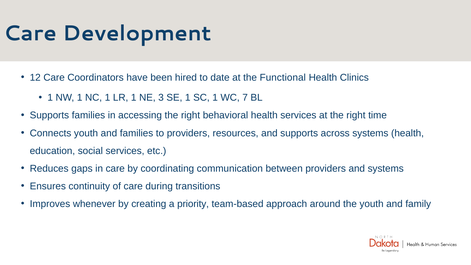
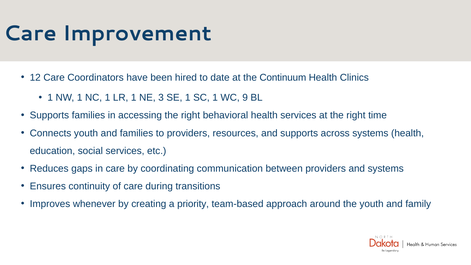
Development: Development -> Improvement (137, 33)
Functional: Functional -> Continuum (283, 78)
7: 7 -> 9 (245, 98)
